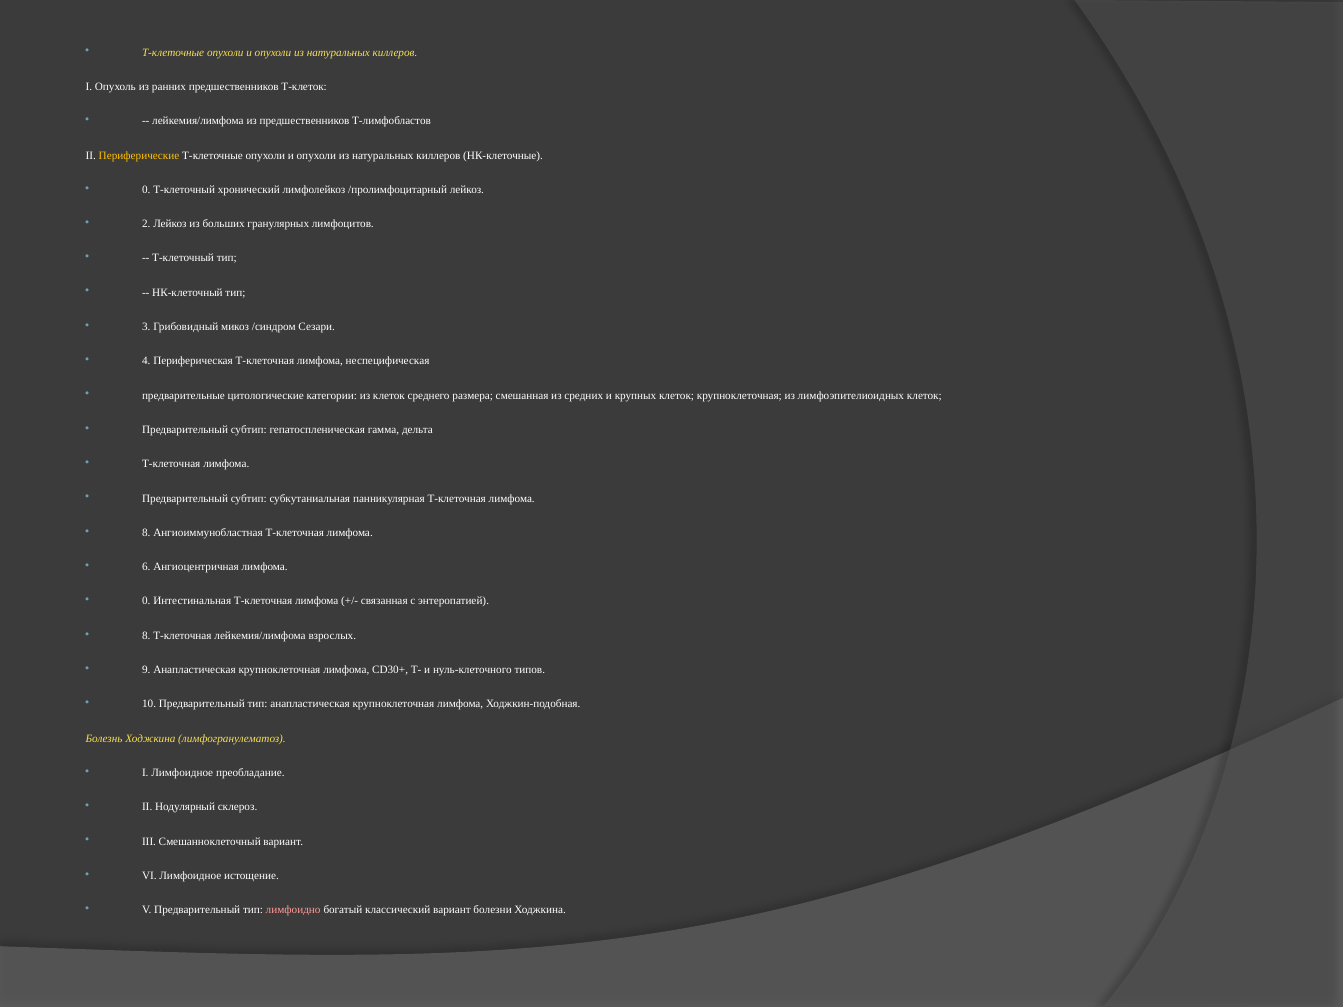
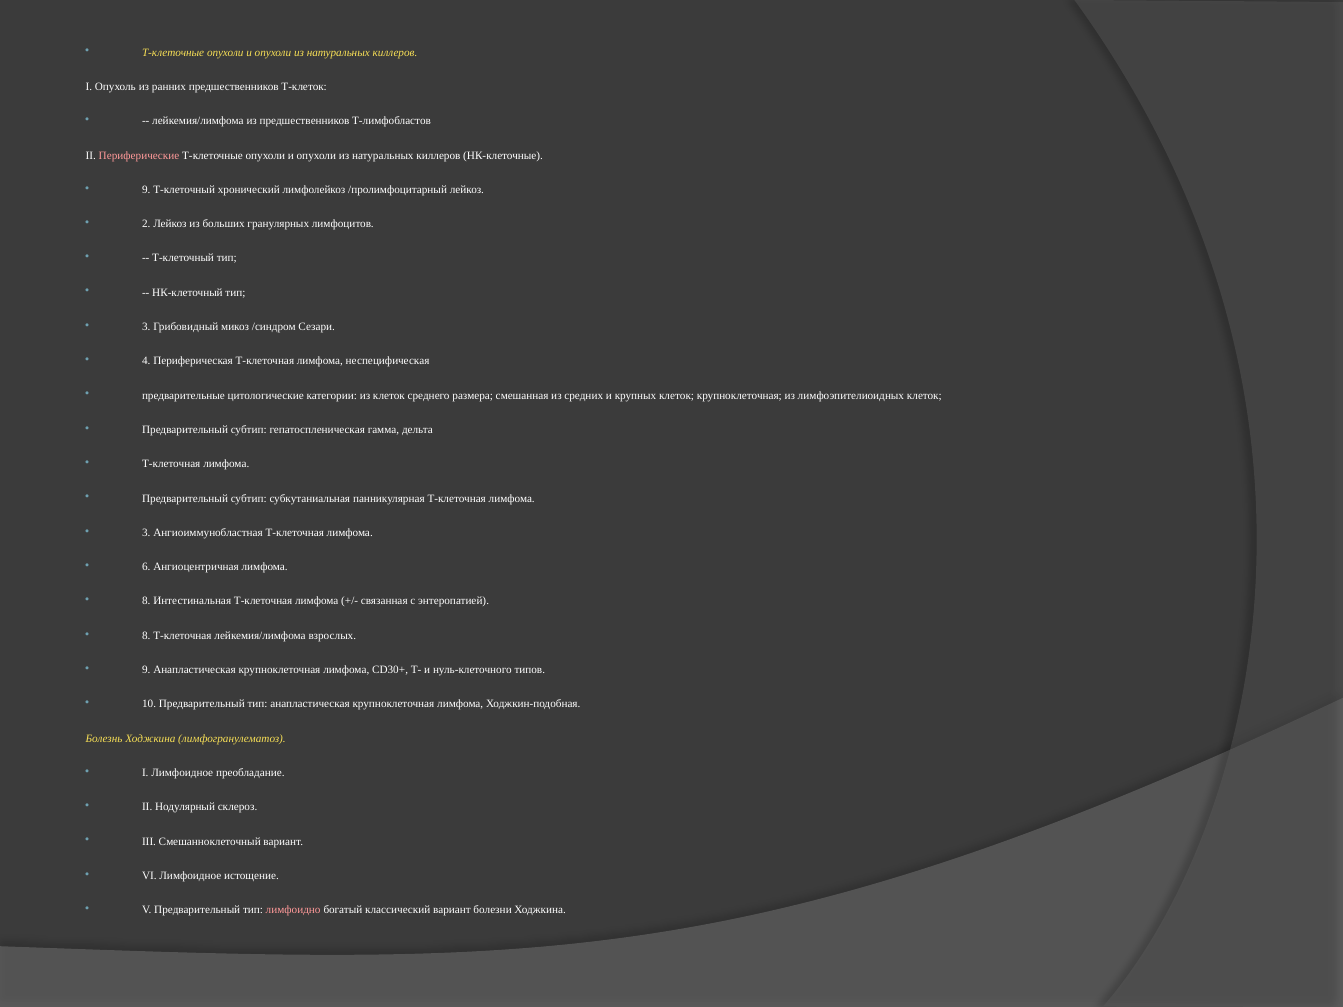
Периферические colour: yellow -> pink (139, 155)
0: 0 -> 9 (146, 190)
8: 8 -> 3 (146, 533)
0: 0 -> 8 (146, 601)
